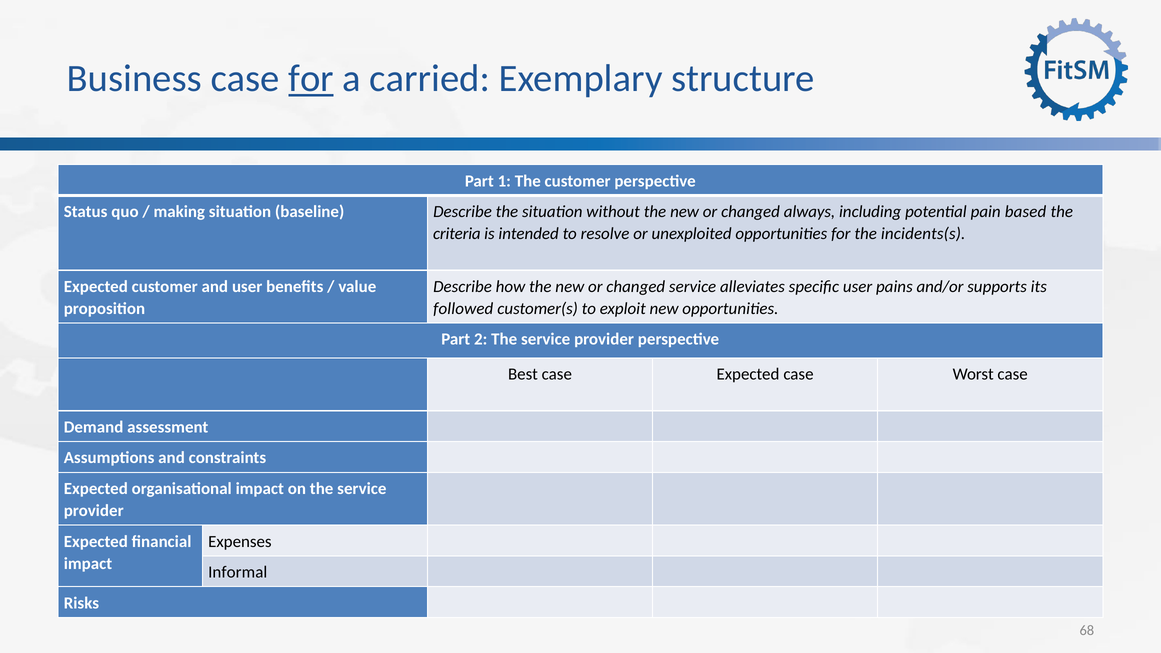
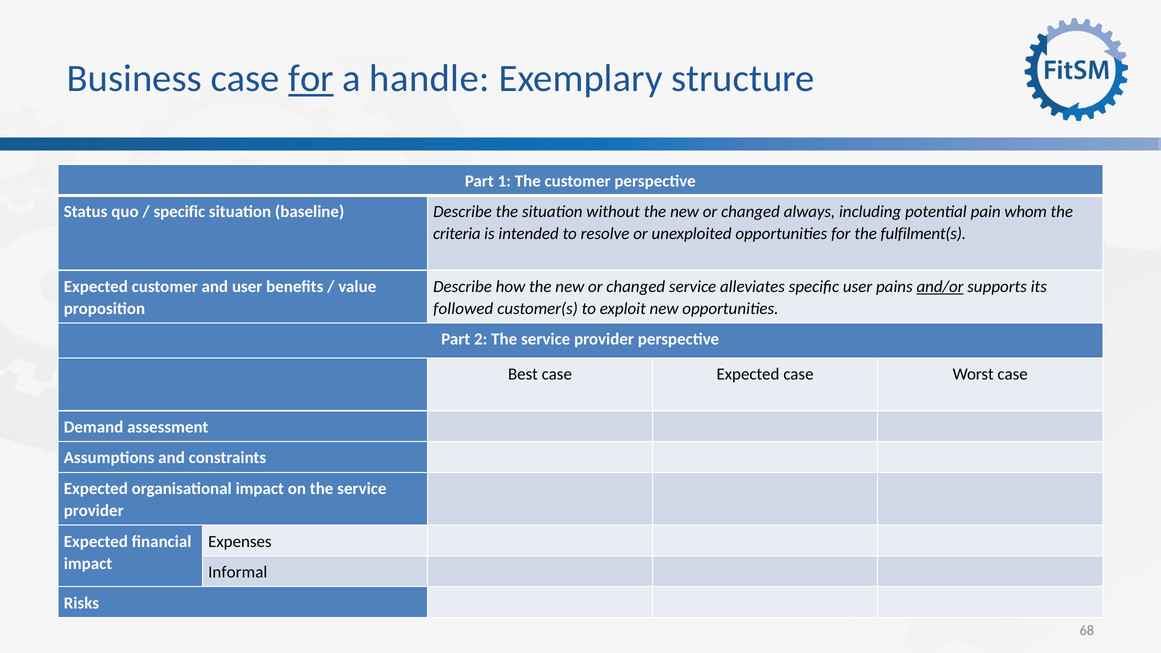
carried: carried -> handle (430, 79)
making: making -> specific (179, 212)
based: based -> whom (1026, 212)
incidents(s: incidents(s -> fulfilment(s (923, 234)
and/or underline: none -> present (940, 287)
